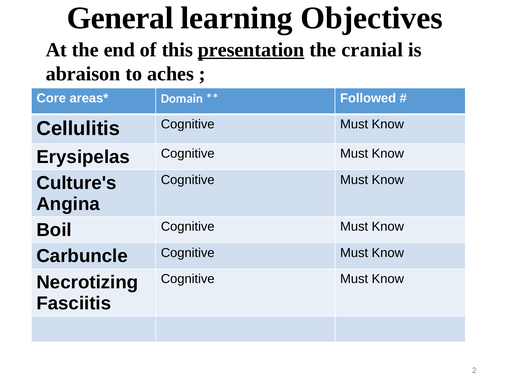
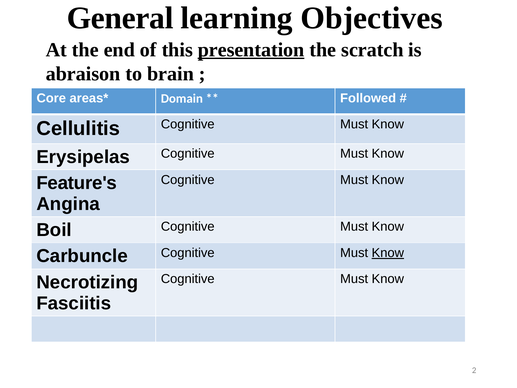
cranial: cranial -> scratch (372, 50)
aches: aches -> brain (171, 74)
Culture's: Culture's -> Feature's (77, 183)
Know underline: none -> present (388, 253)
